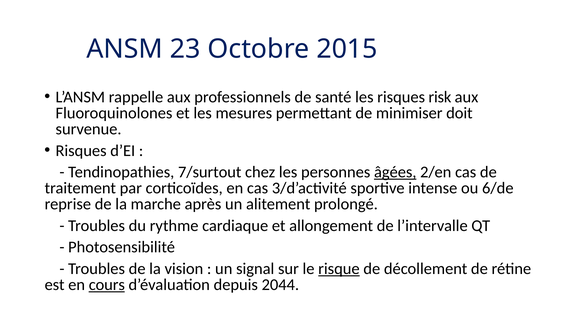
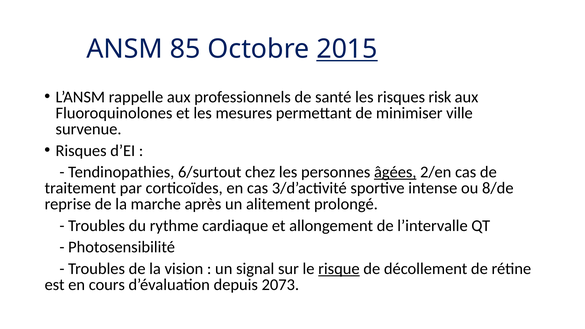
23: 23 -> 85 (185, 49)
2015 underline: none -> present (347, 49)
doit: doit -> ville (459, 113)
7/surtout: 7/surtout -> 6/surtout (210, 172)
6/de: 6/de -> 8/de (498, 188)
cours underline: present -> none (107, 285)
2044: 2044 -> 2073 (280, 285)
